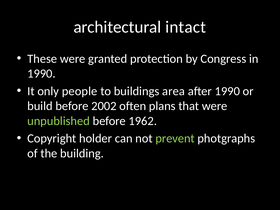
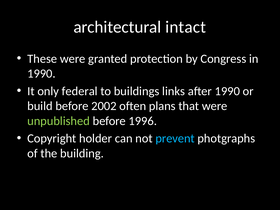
people: people -> federal (80, 91)
area: area -> links (174, 91)
1962: 1962 -> 1996 (143, 121)
prevent colour: light green -> light blue (175, 138)
